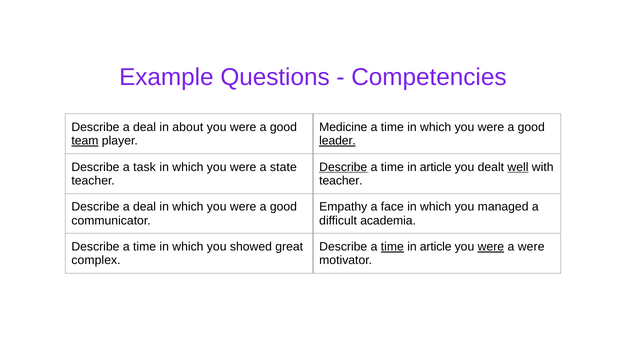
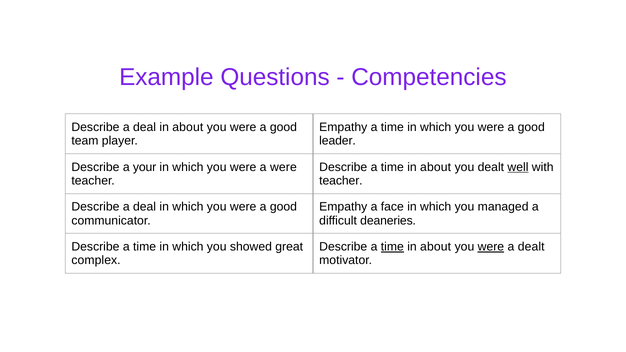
Medicine: Medicine -> Empathy (343, 127)
team underline: present -> none (85, 141)
leader underline: present -> none (338, 141)
task: task -> your (145, 167)
a state: state -> were (283, 167)
Describe underline: present -> none (343, 167)
article: article -> about (436, 167)
academia: academia -> deaneries (388, 221)
article: article -> about (436, 247)
a were: were -> dealt (531, 247)
